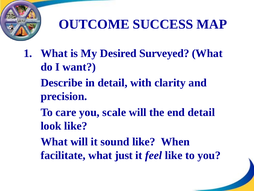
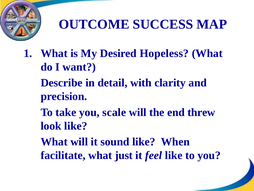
Surveyed: Surveyed -> Hopeless (164, 53)
care: care -> take (66, 112)
end detail: detail -> threw (201, 112)
